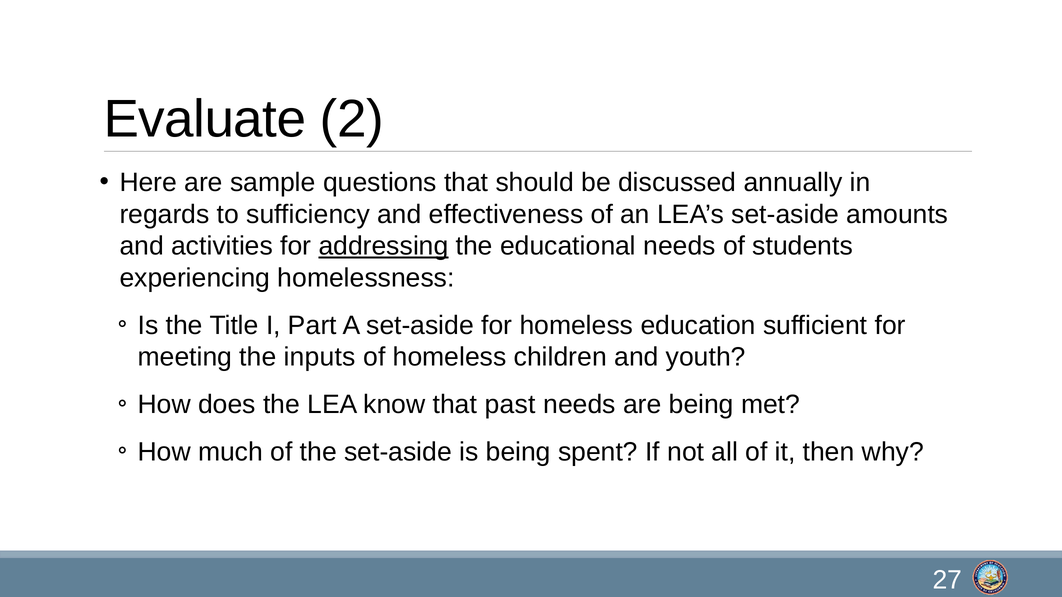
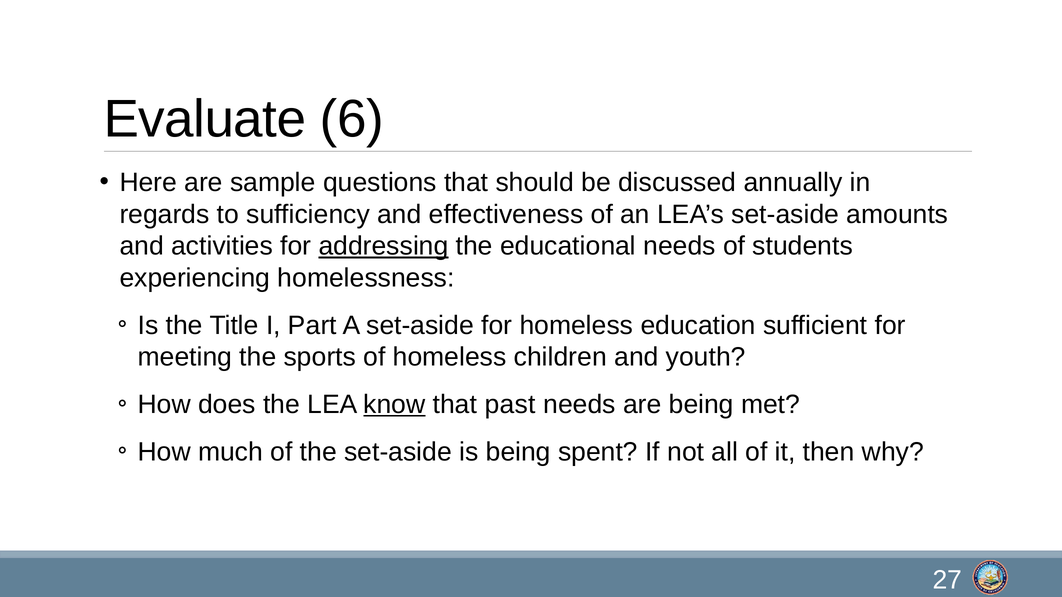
2: 2 -> 6 (352, 119)
inputs: inputs -> sports (320, 357)
know underline: none -> present (394, 405)
